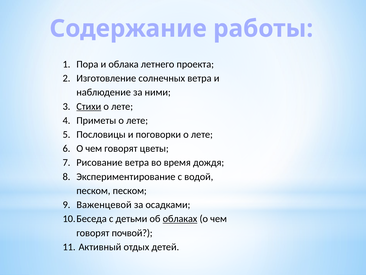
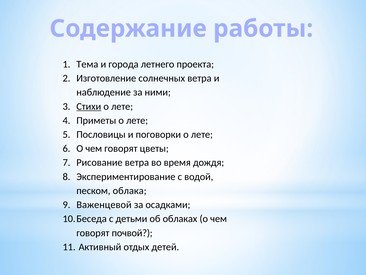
Пора: Пора -> Тема (87, 64)
облака: облака -> города (124, 64)
песком песком: песком -> облака (130, 190)
облаках underline: present -> none (180, 218)
